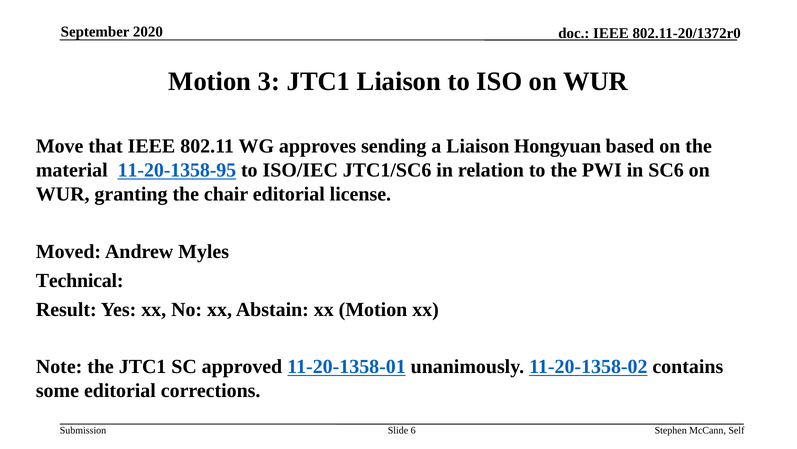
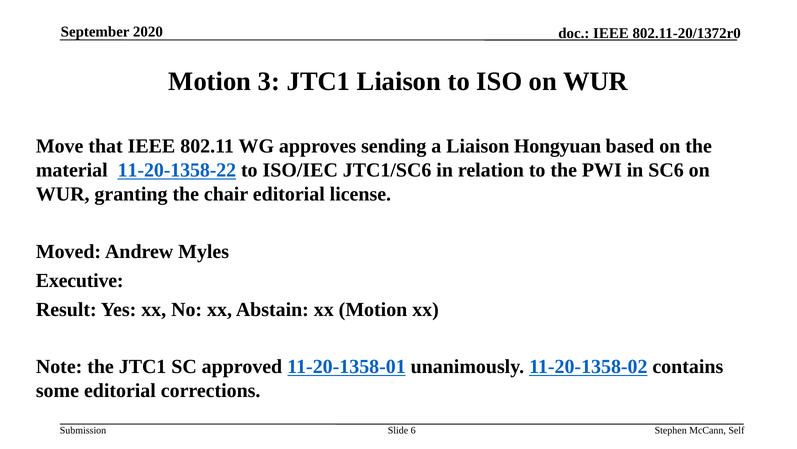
11-20-1358-95: 11-20-1358-95 -> 11-20-1358-22 (177, 170)
Technical: Technical -> Executive (80, 280)
